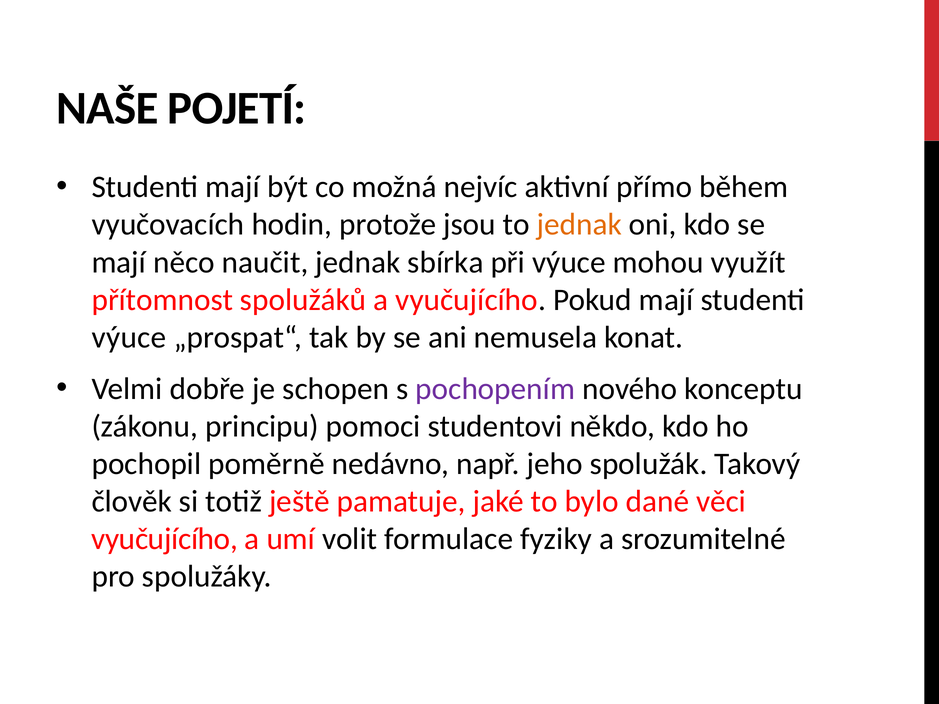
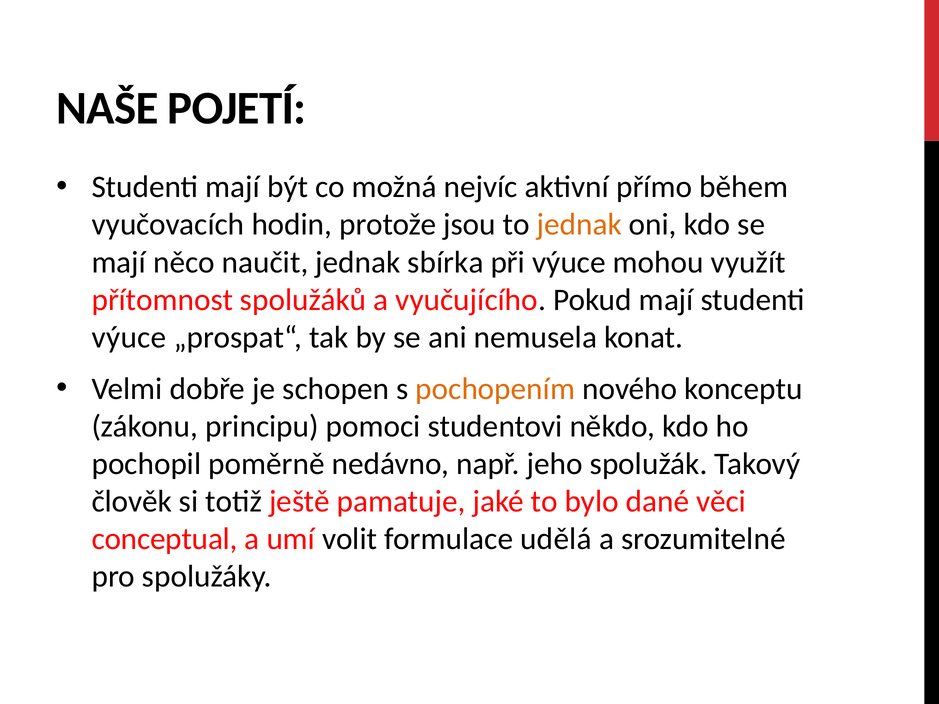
pochopením colour: purple -> orange (495, 389)
vyučujícího: vyučujícího -> conceptual (165, 539)
fyziky: fyziky -> udělá (556, 539)
